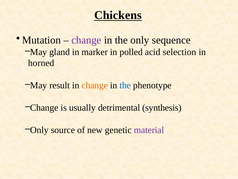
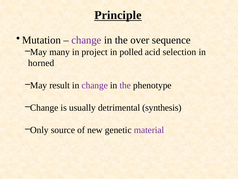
Chickens: Chickens -> Principle (118, 15)
the only: only -> over (140, 40)
gland: gland -> many (60, 52)
marker: marker -> project (95, 52)
change colour: orange -> purple (95, 85)
the colour: blue -> purple (125, 85)
